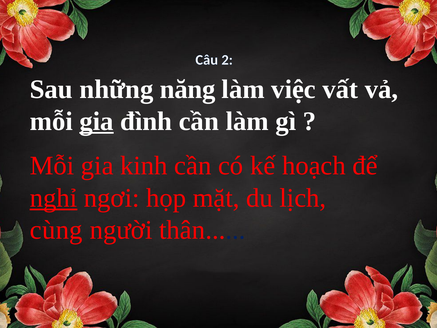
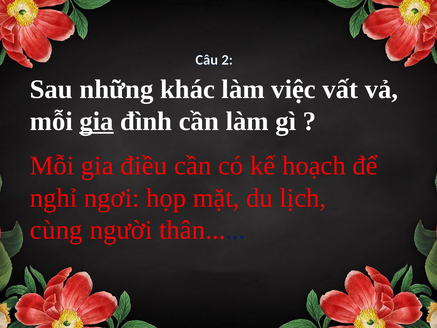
năng: năng -> khác (188, 89)
kinh: kinh -> điều (144, 166)
nghỉ underline: present -> none (54, 198)
